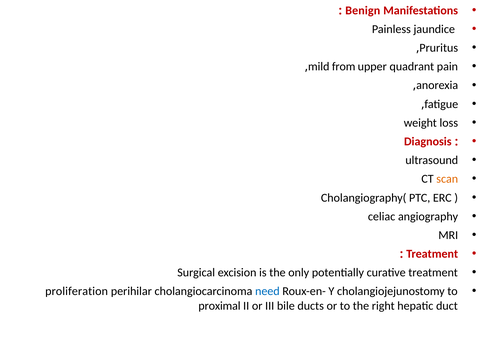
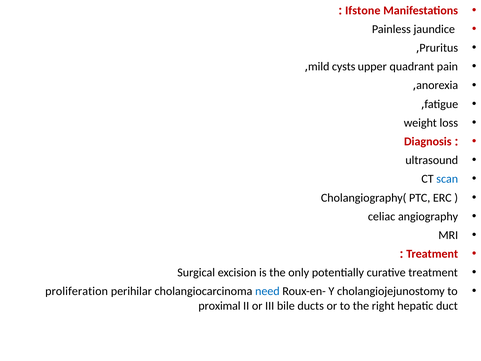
Benign: Benign -> Ifstone (363, 10)
from: from -> cysts (344, 67)
scan colour: orange -> blue (447, 179)
